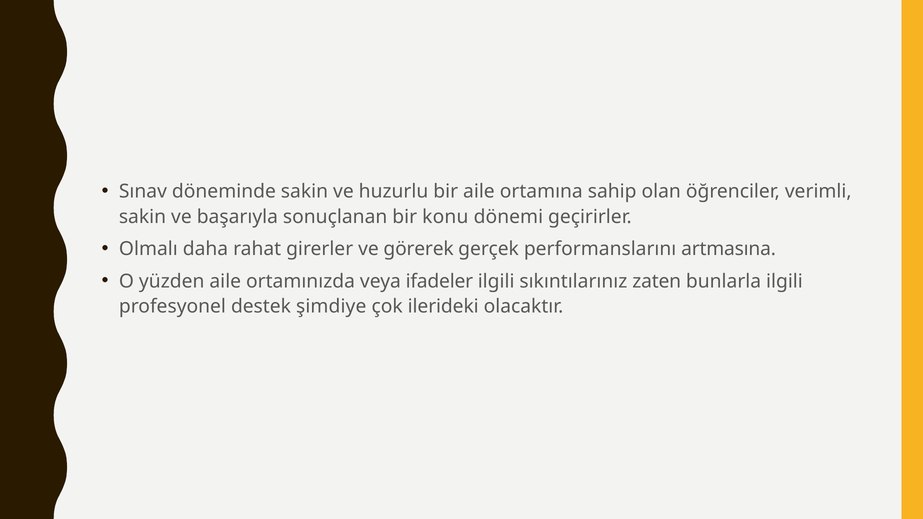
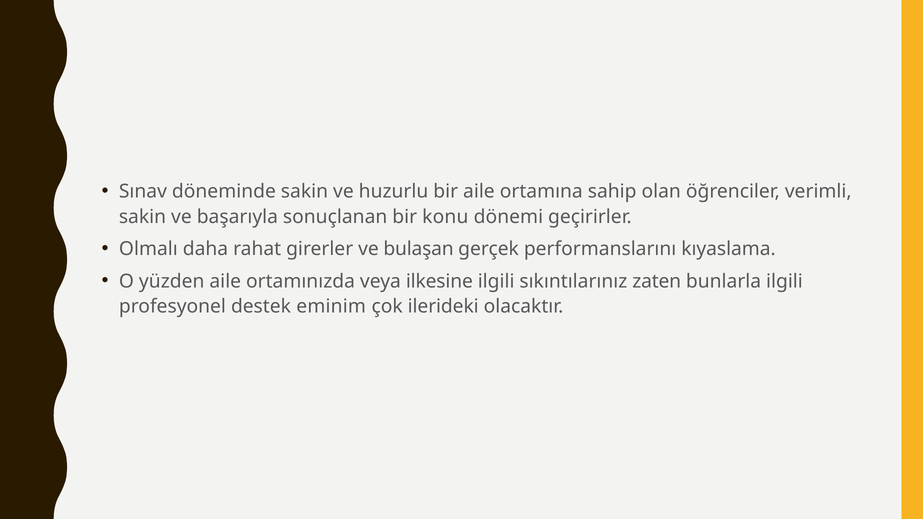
görerek: görerek -> bulaşan (419, 249)
artmasına: artmasına -> kıyaslama (728, 249)
ifadeler: ifadeler -> ilkesine (439, 281)
şimdiye: şimdiye -> eminim (331, 307)
